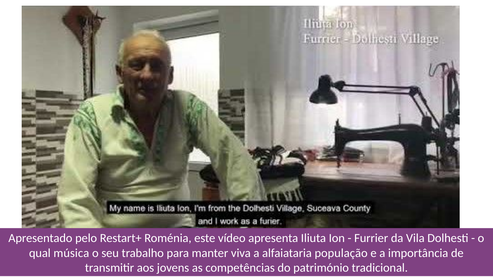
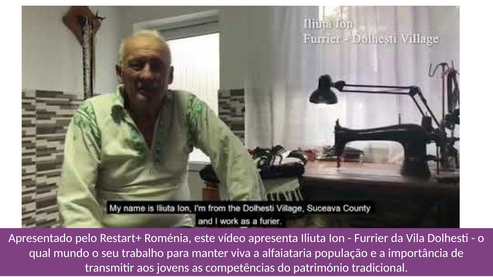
música: música -> mundo (71, 253)
